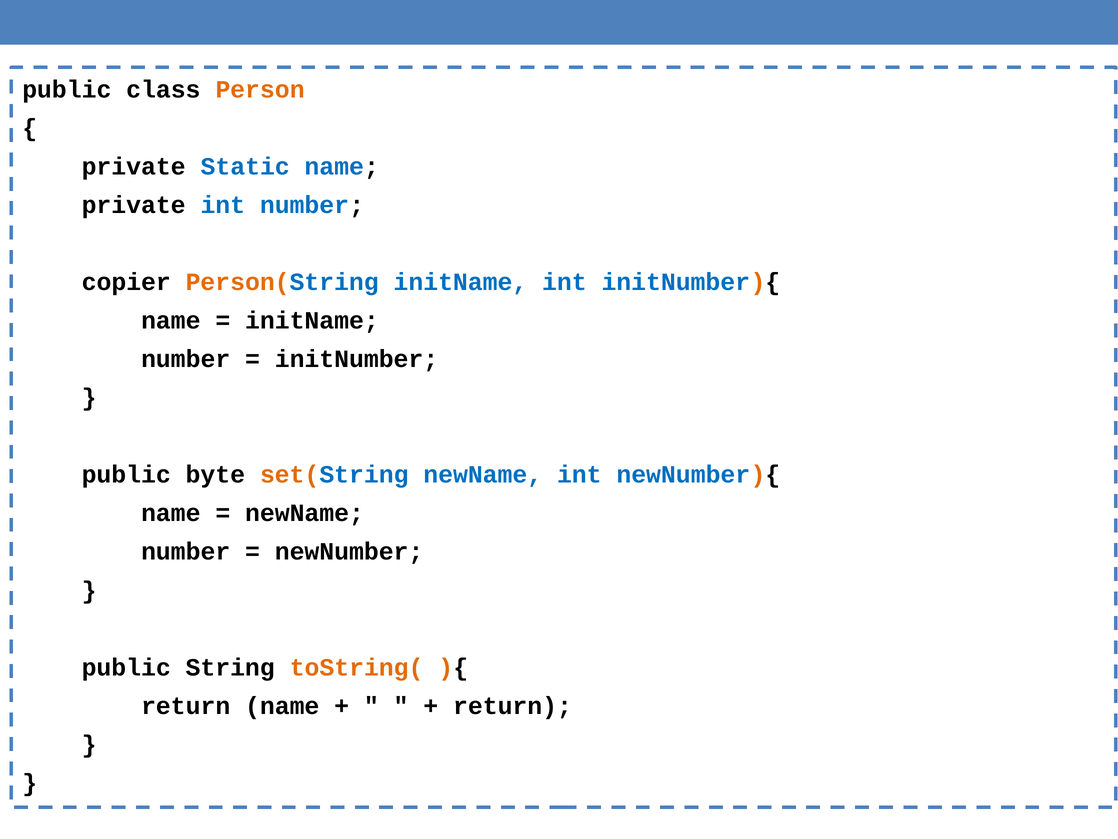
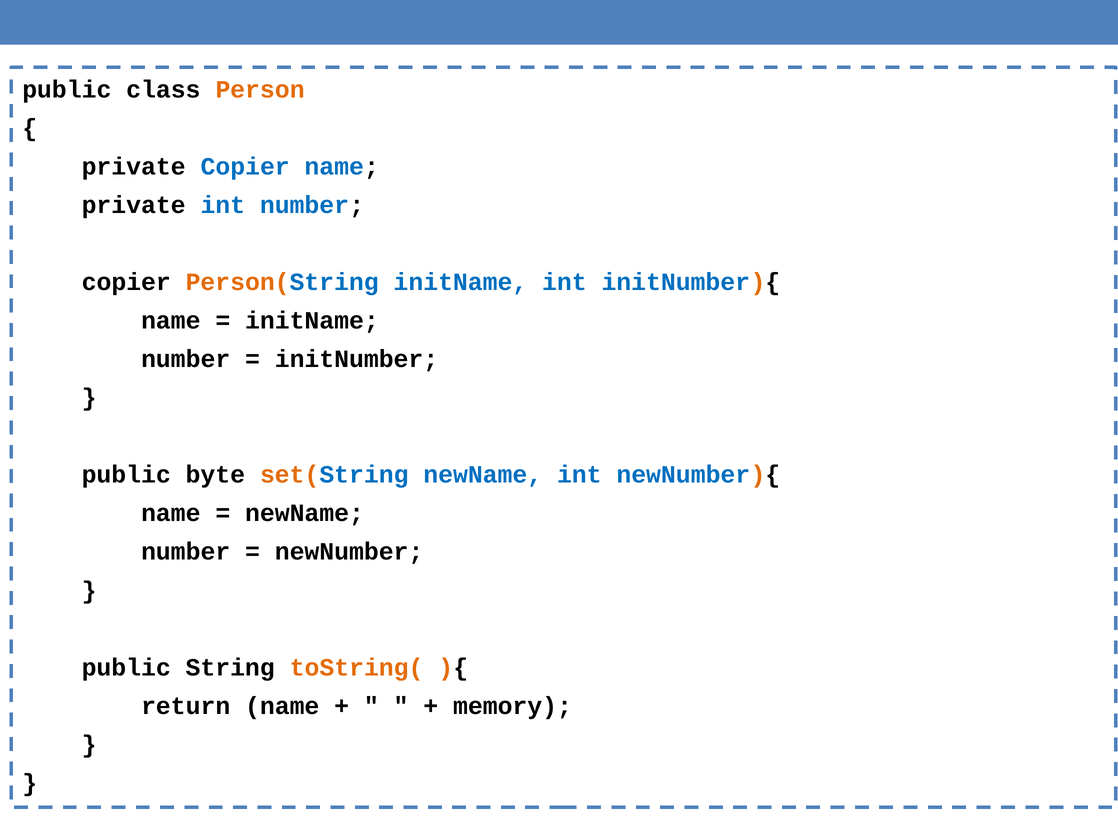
private Static: Static -> Copier (245, 166)
return: return -> memory (513, 706)
